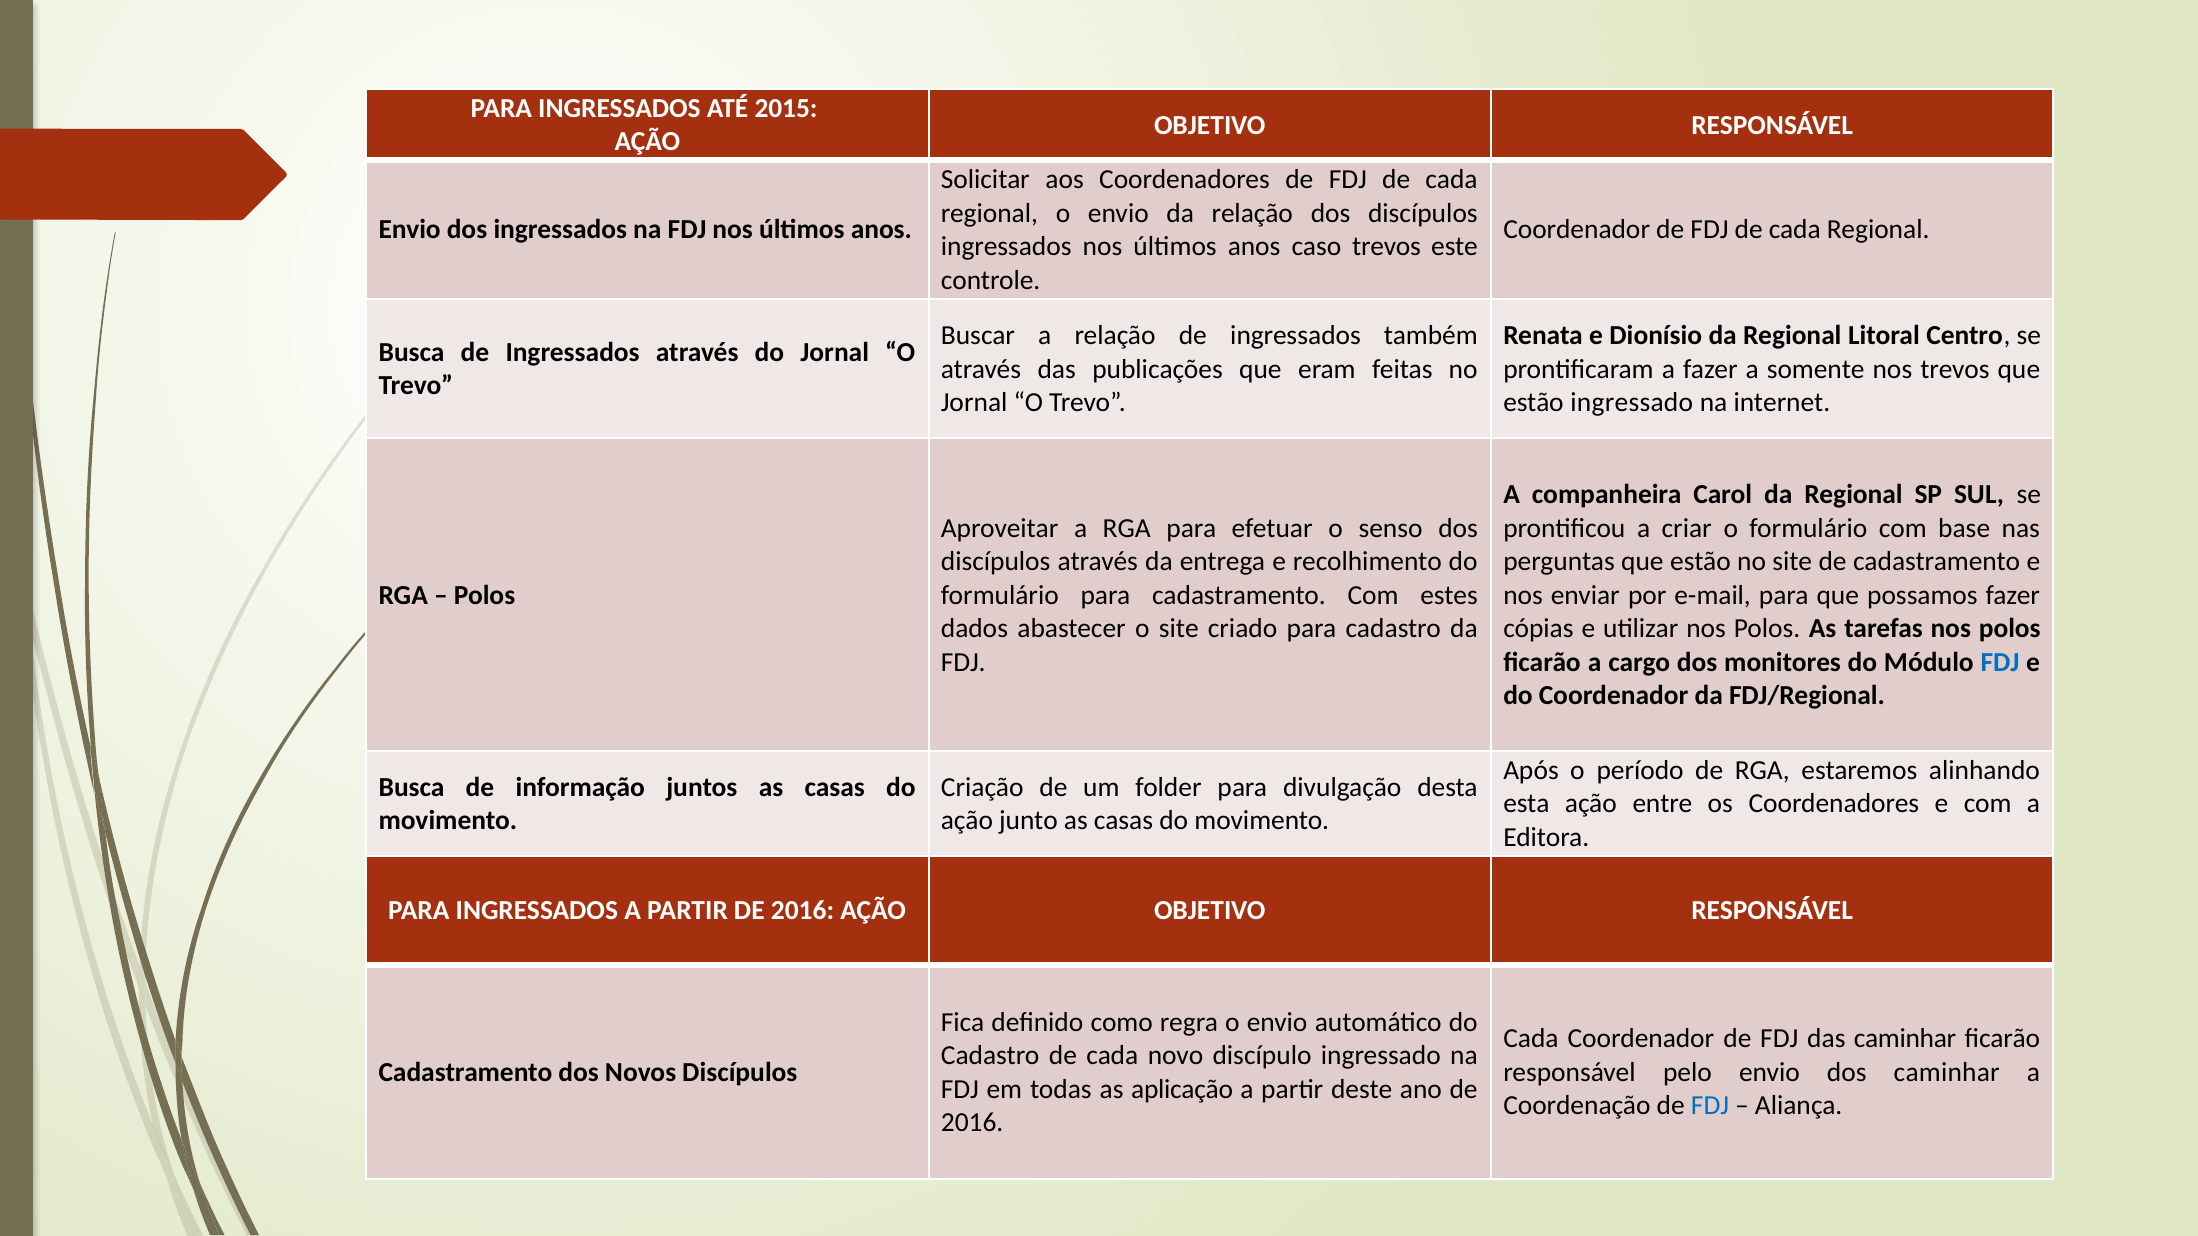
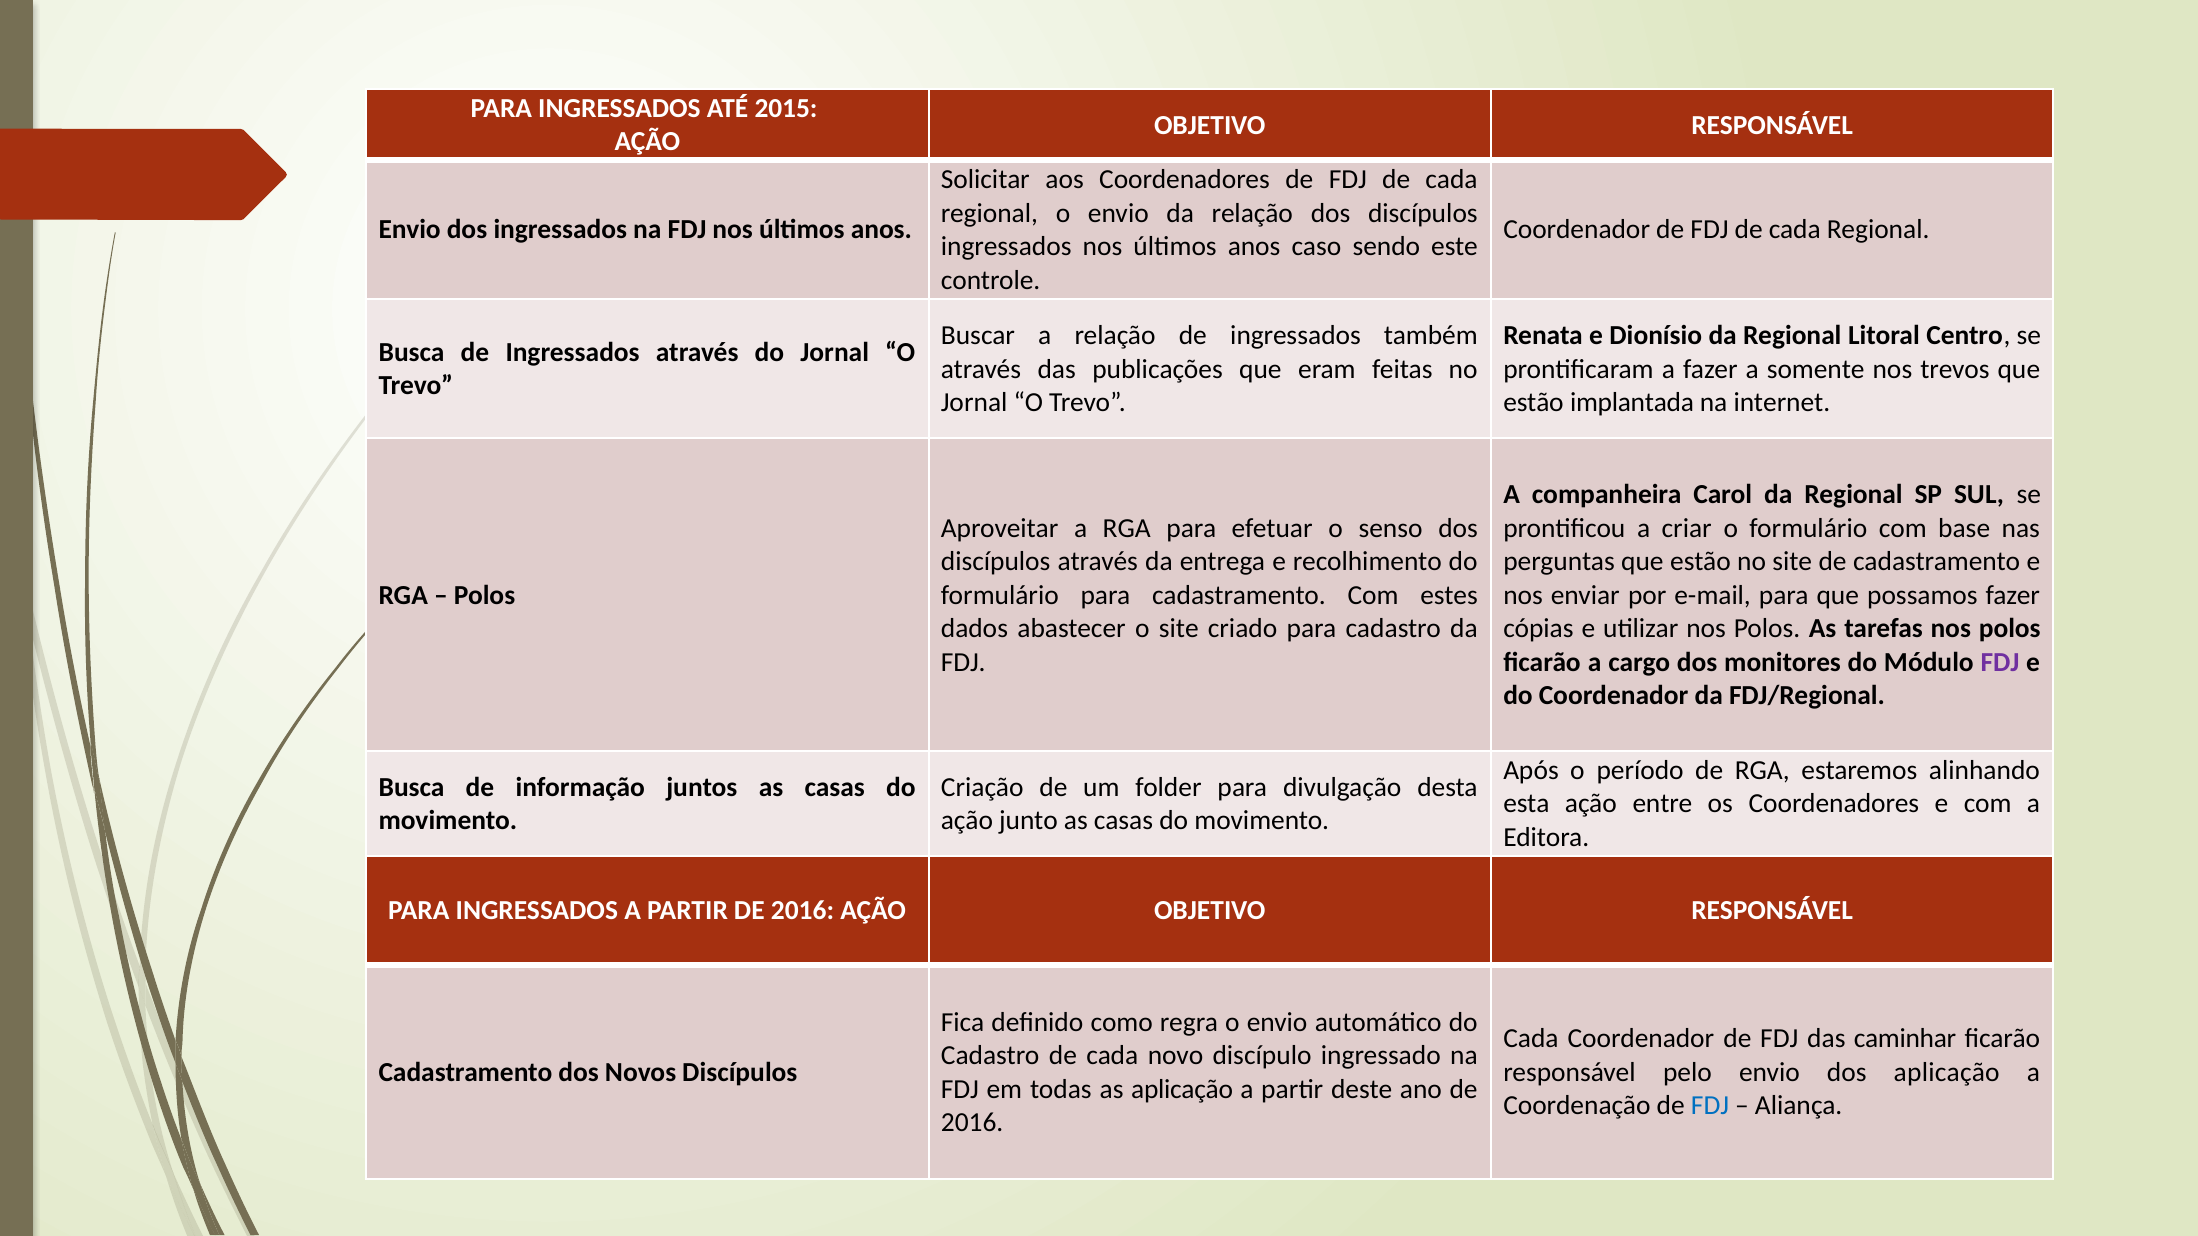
caso trevos: trevos -> sendo (1386, 247)
estão ingressado: ingressado -> implantada (1632, 403)
FDJ colour: blue -> purple (2000, 662)
dos caminhar: caminhar -> aplicação (1947, 1073)
